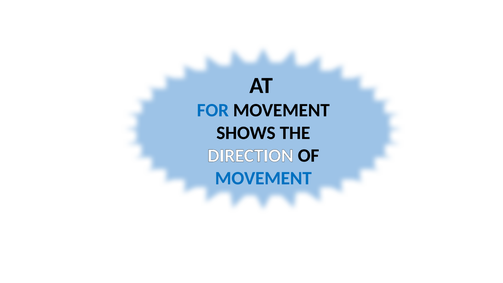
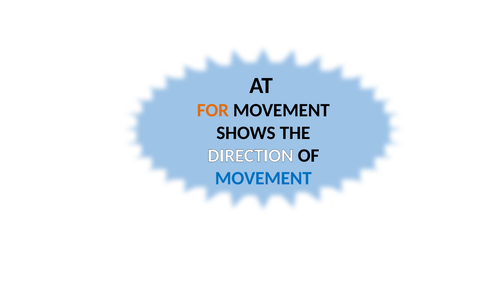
FOR colour: blue -> orange (213, 110)
